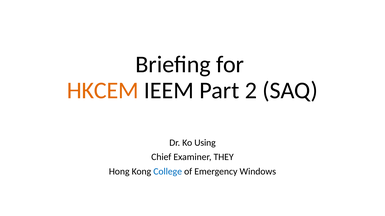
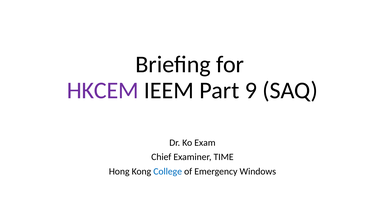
HKCEM colour: orange -> purple (103, 91)
2: 2 -> 9 (251, 91)
Using: Using -> Exam (205, 143)
THEY: THEY -> TIME (224, 157)
